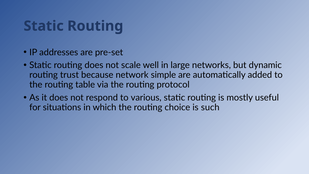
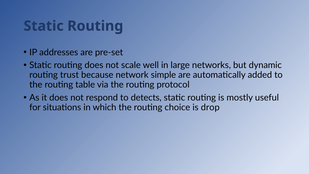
various: various -> detects (146, 98)
such: such -> drop (210, 107)
